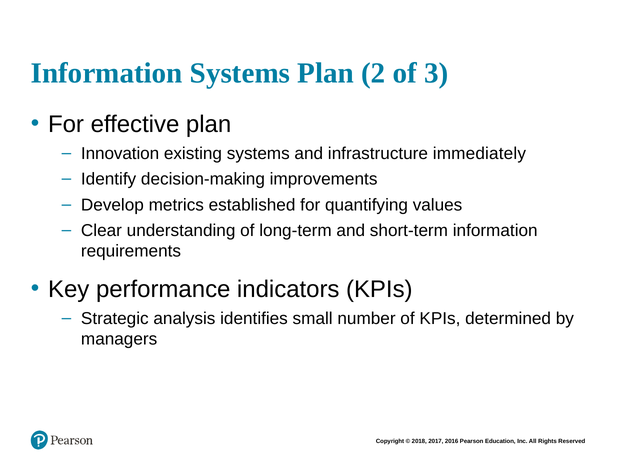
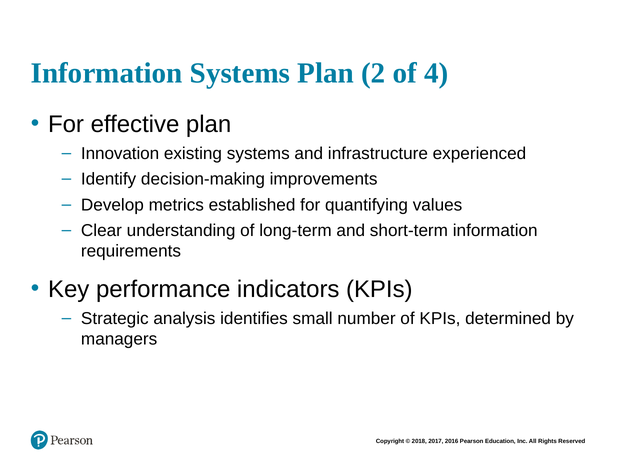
3: 3 -> 4 (436, 73)
immediately: immediately -> experienced (479, 153)
